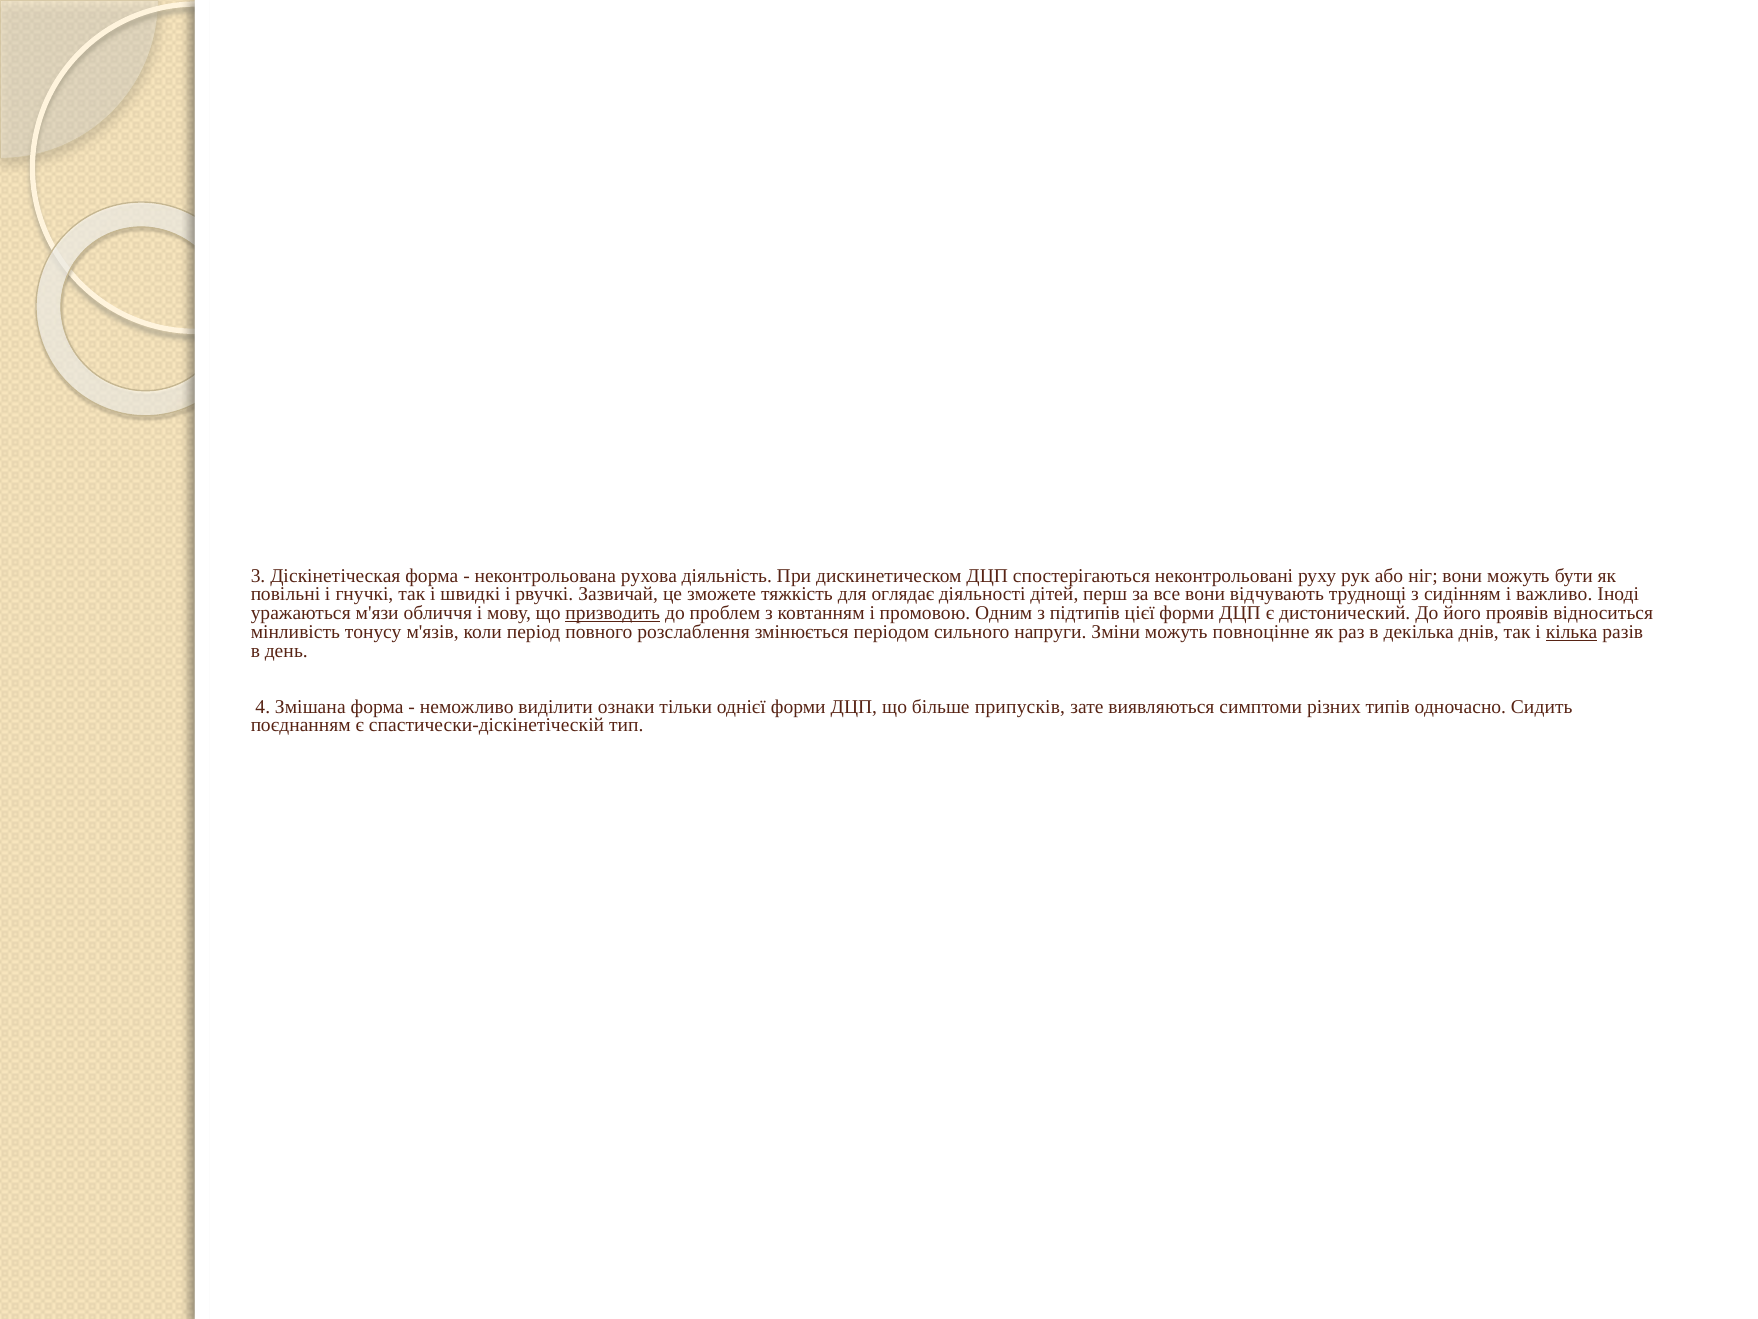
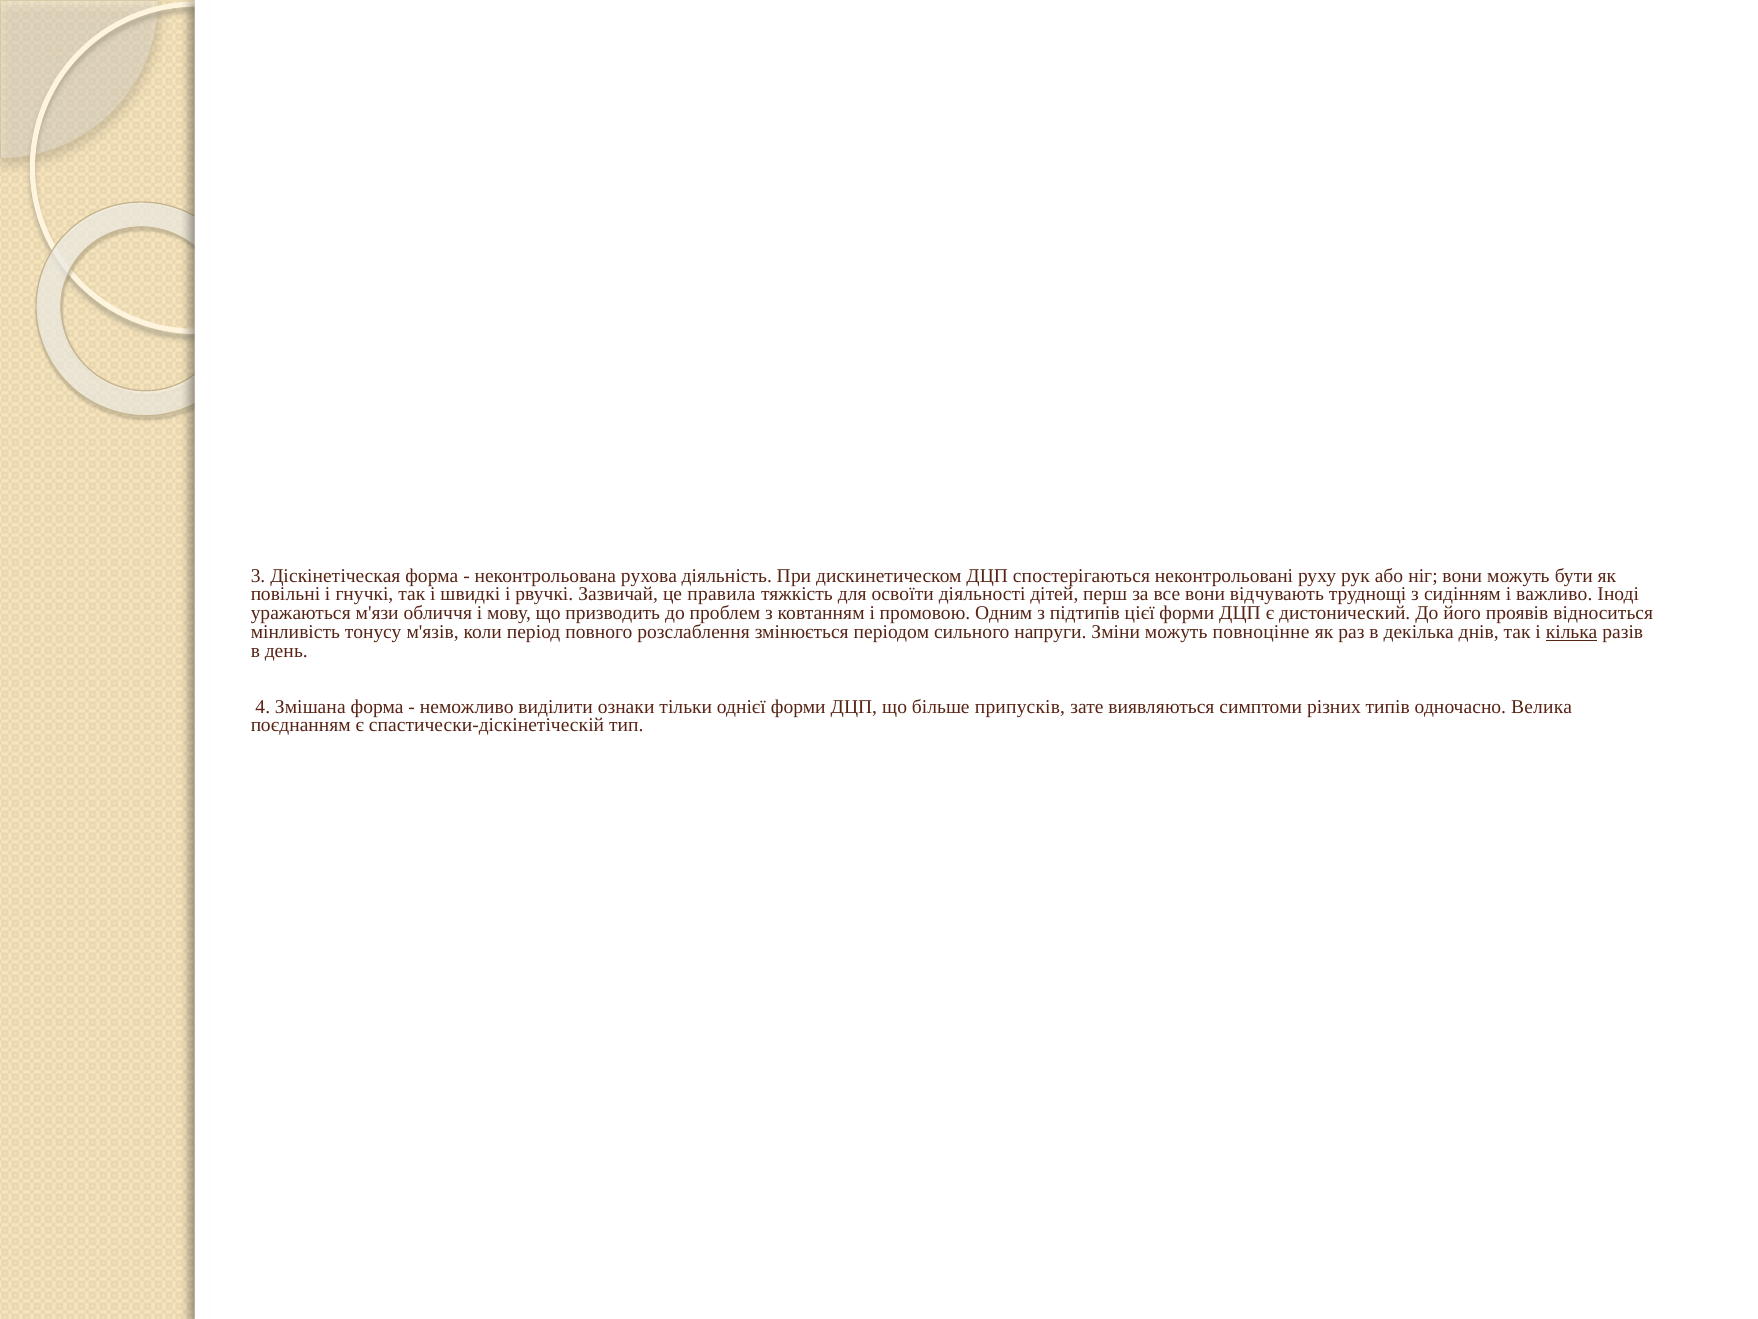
зможете: зможете -> правила (721, 594)
оглядає: оглядає -> освоїти (903, 594)
призводить underline: present -> none (613, 613)
Сидить: Сидить -> Велика (1542, 706)
